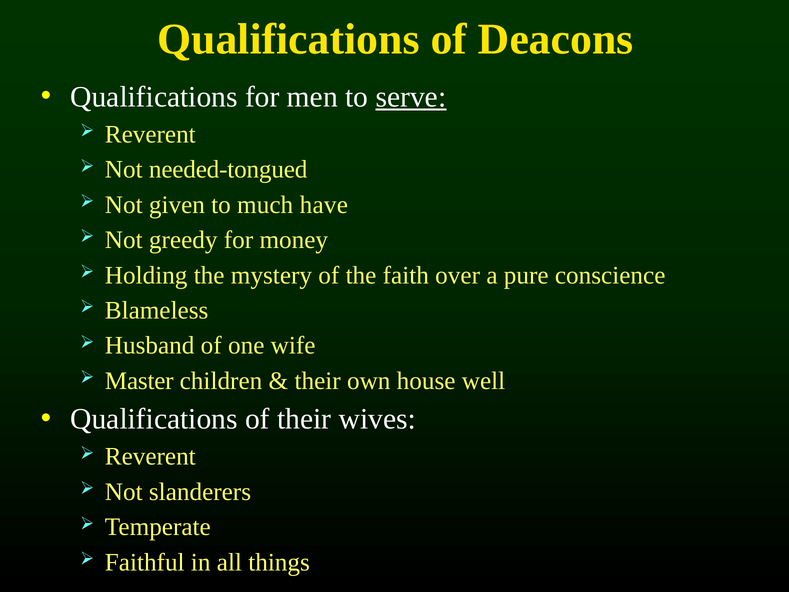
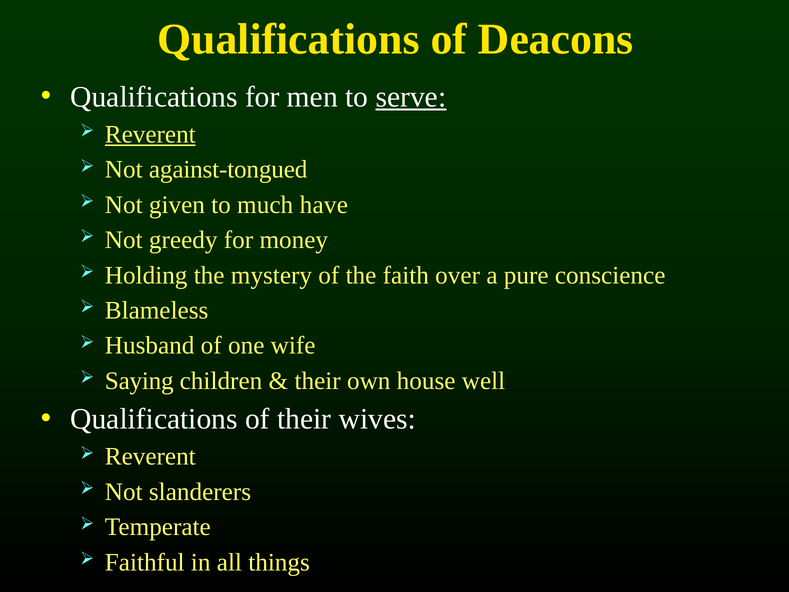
Reverent underline: none -> present (150, 134)
needed-tongued: needed-tongued -> against-tongued (228, 170)
Master: Master -> Saying (139, 381)
